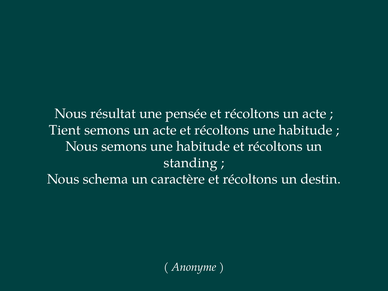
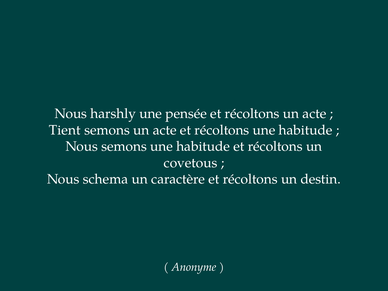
résultat: résultat -> harshly (113, 114)
standing: standing -> covetous (191, 163)
